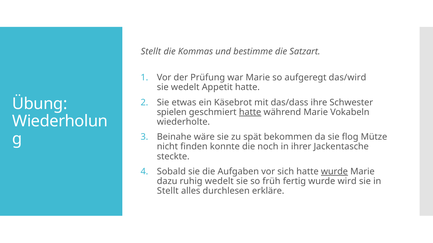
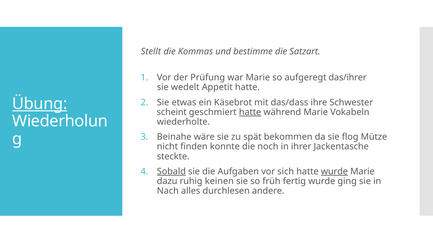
das/wird: das/wird -> das/ihrer (348, 78)
Übung underline: none -> present (40, 104)
spielen: spielen -> scheint (172, 112)
Sobald underline: none -> present (171, 172)
ruhig wedelt: wedelt -> keinen (219, 182)
wird: wird -> ging (347, 182)
Stellt: Stellt -> Nach (168, 191)
erkläre: erkläre -> andere (268, 191)
